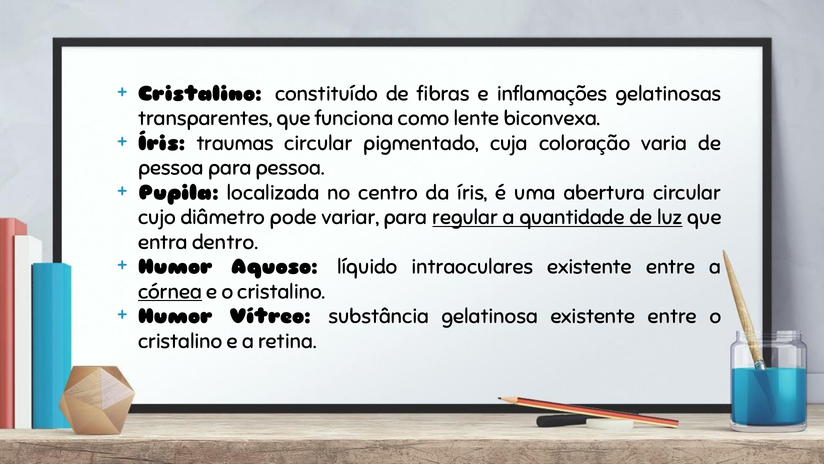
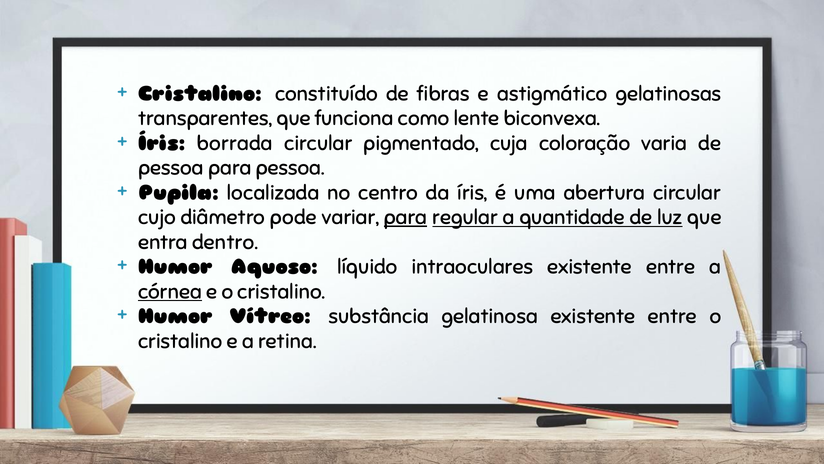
inflamações: inflamações -> astigmático (552, 94)
traumas: traumas -> borrada (235, 143)
para underline: none -> present (405, 217)
